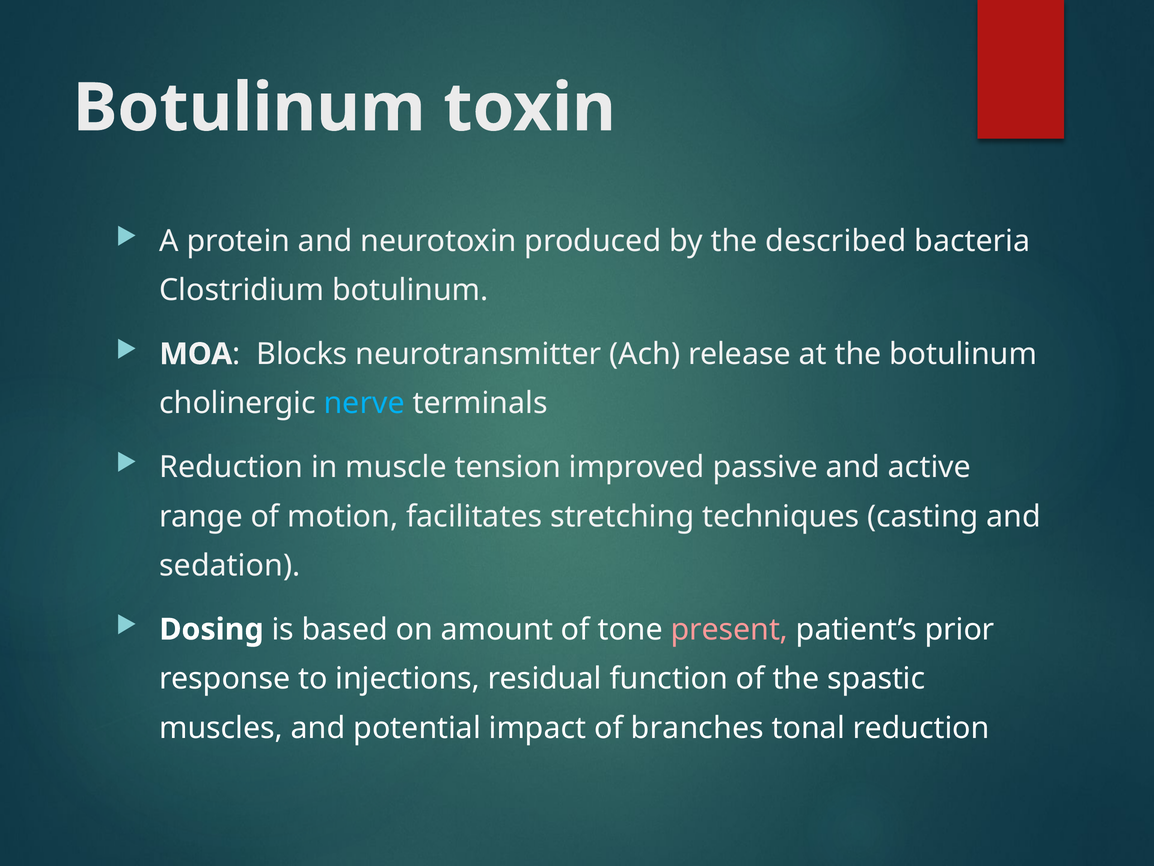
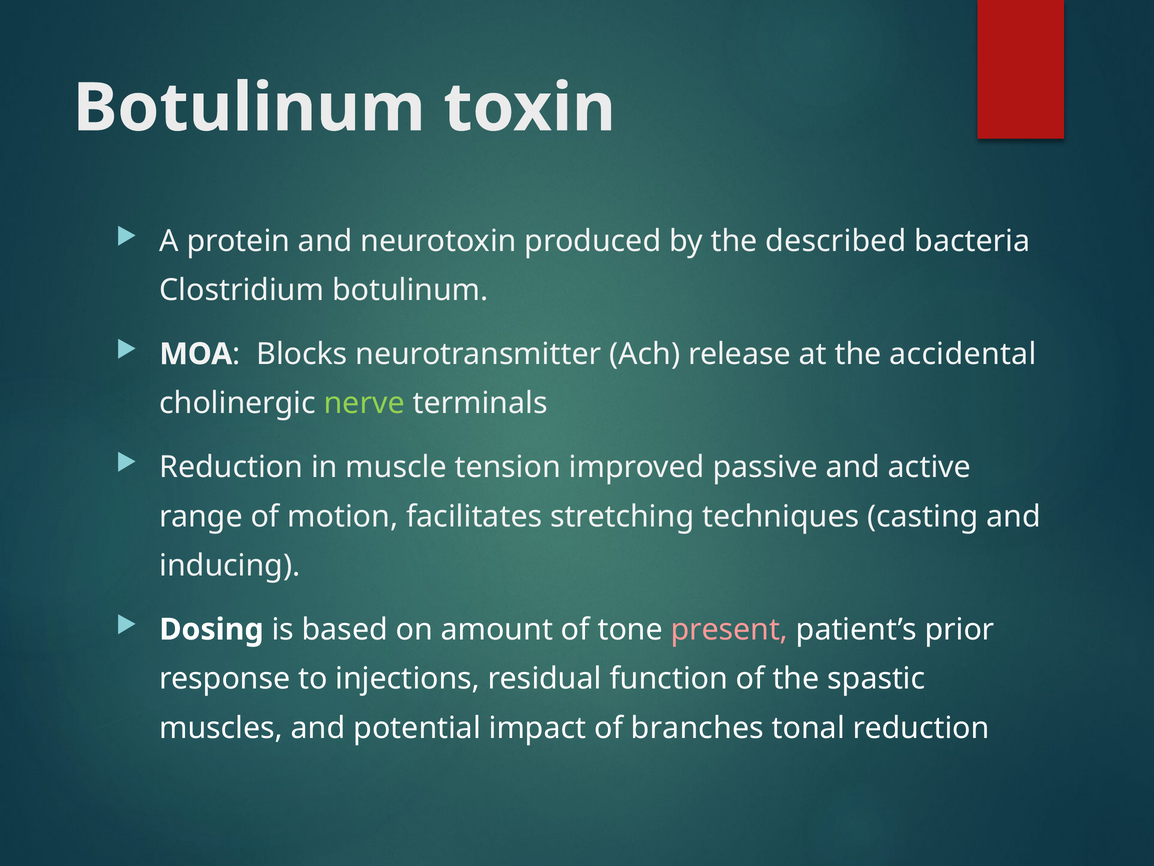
the botulinum: botulinum -> accidental (963, 354)
nerve colour: light blue -> light green (364, 403)
sedation: sedation -> inducing (230, 565)
